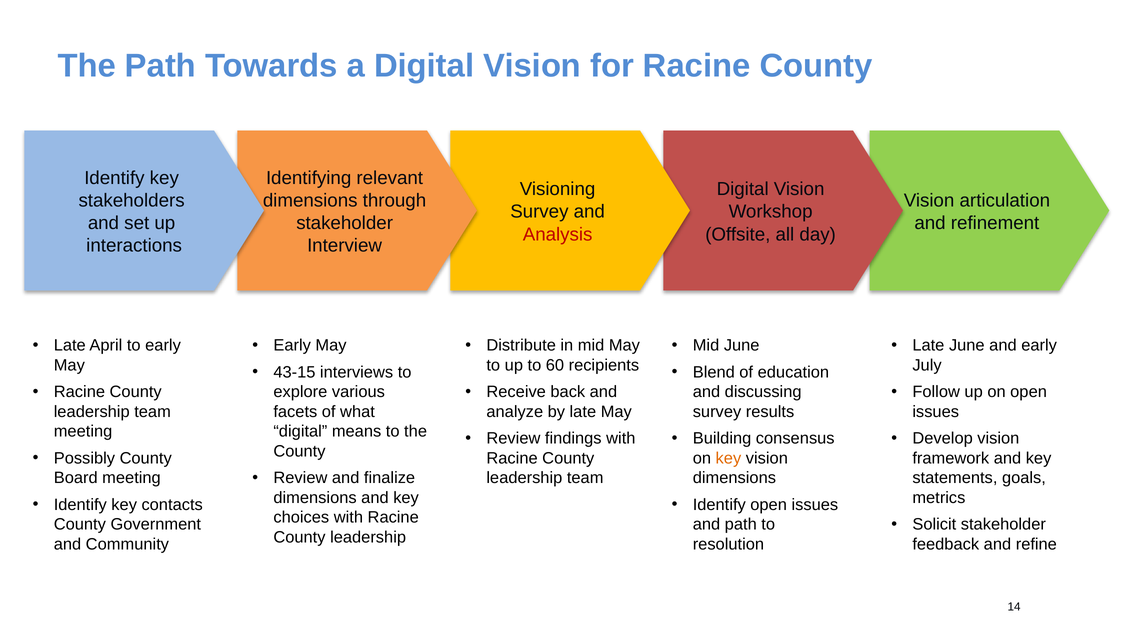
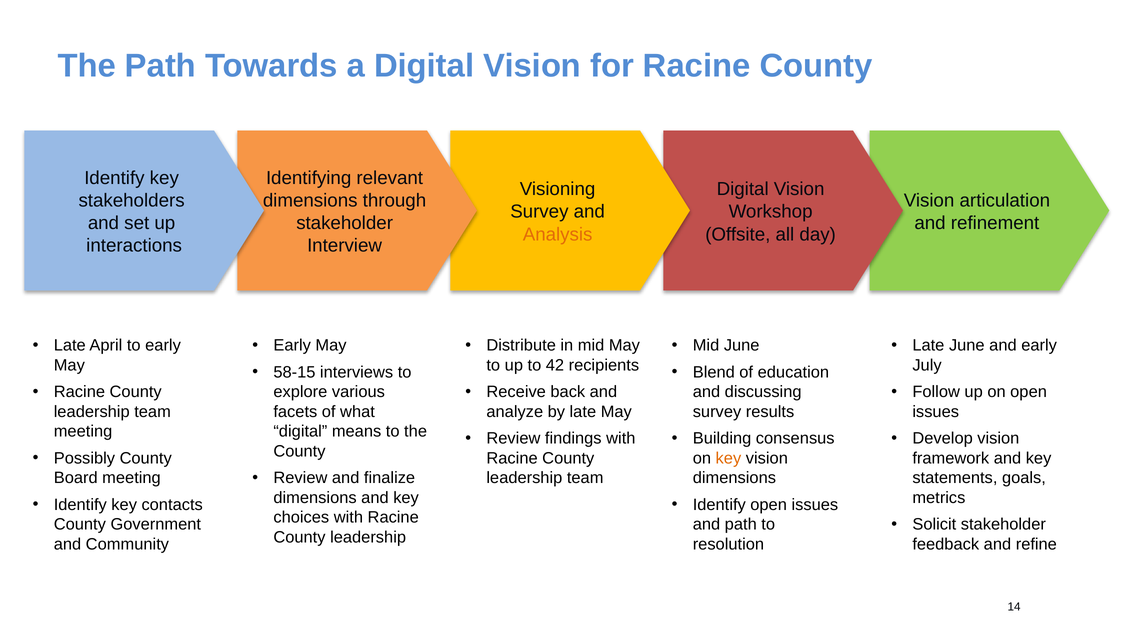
Analysis colour: red -> orange (558, 234)
60: 60 -> 42 (555, 365)
43-15: 43-15 -> 58-15 (294, 372)
